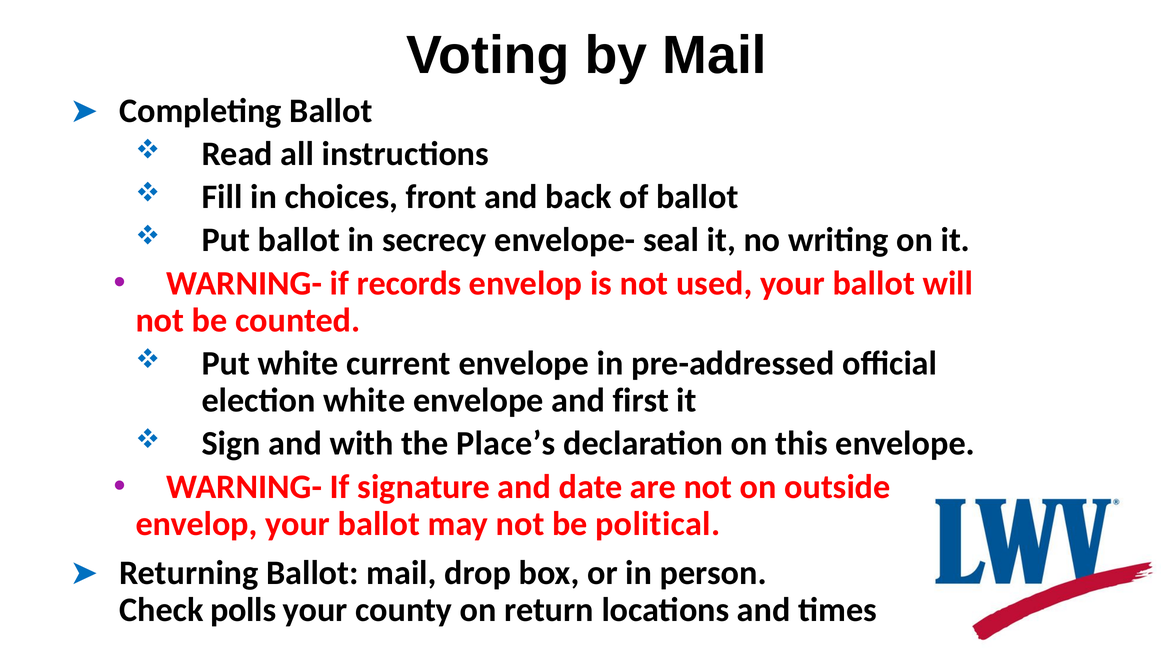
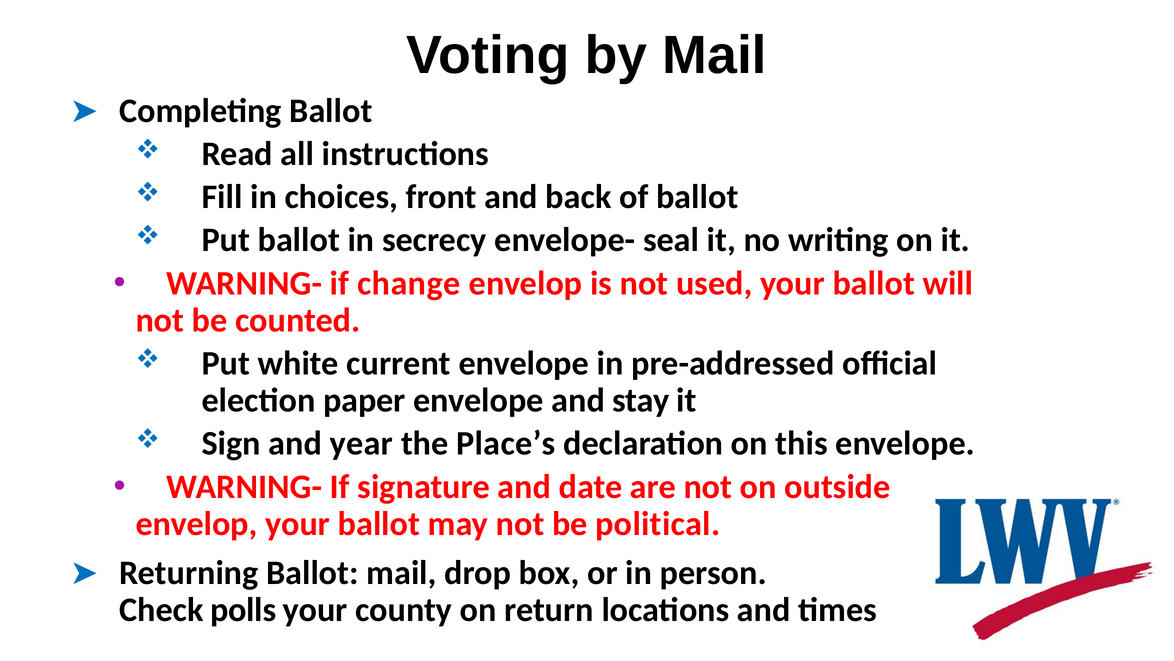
records: records -> change (409, 283)
election white: white -> paper (364, 400)
first: first -> stay (641, 400)
with: with -> year (361, 443)
